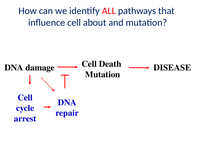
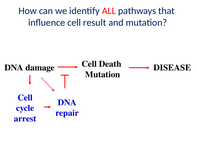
about: about -> result (95, 23)
